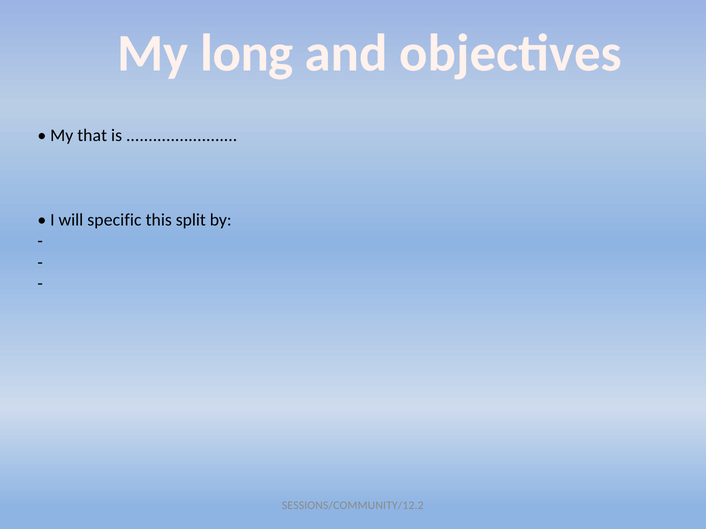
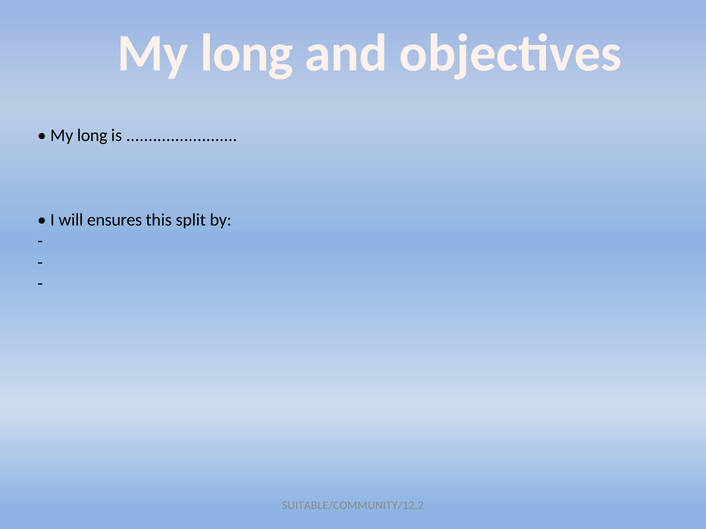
that: that -> long (92, 135)
specific: specific -> ensures (115, 220)
SESSIONS/COMMUNITY/12.2: SESSIONS/COMMUNITY/12.2 -> SUITABLE/COMMUNITY/12.2 (353, 506)
